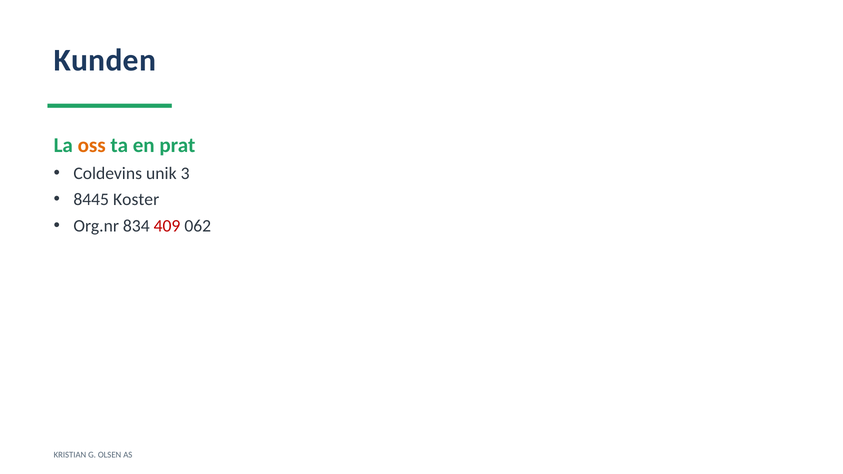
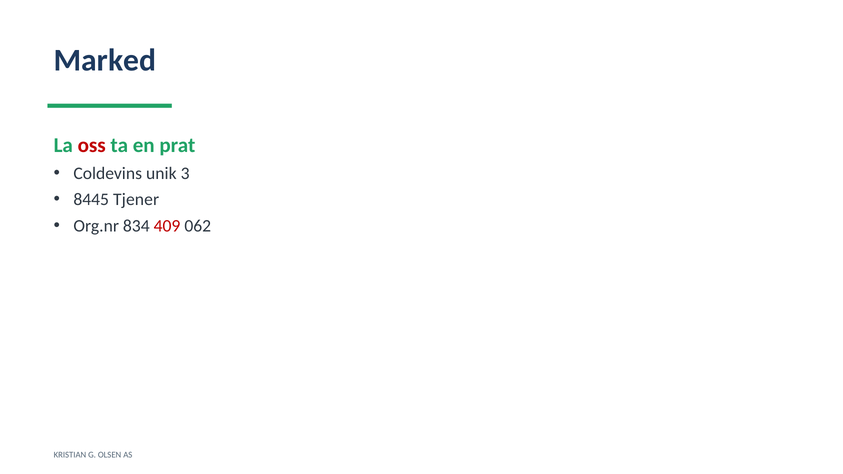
Kunden: Kunden -> Marked (105, 60)
oss colour: orange -> red (92, 145)
Koster: Koster -> Tjener (136, 200)
